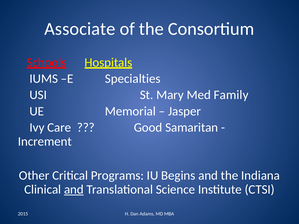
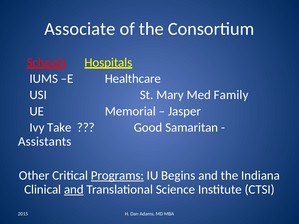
Specialties: Specialties -> Healthcare (133, 79)
Care: Care -> Take (59, 128)
Increment: Increment -> Assistants (45, 142)
Programs underline: none -> present (117, 176)
